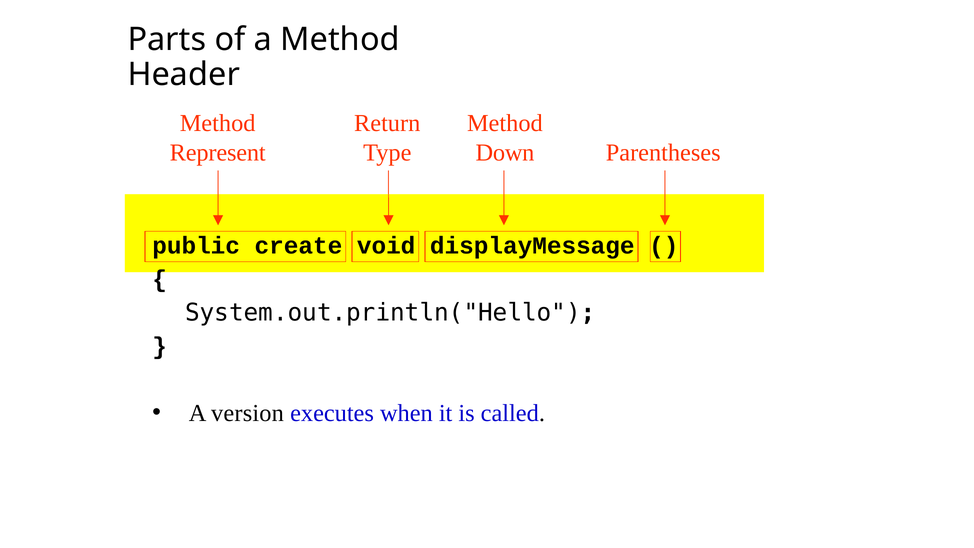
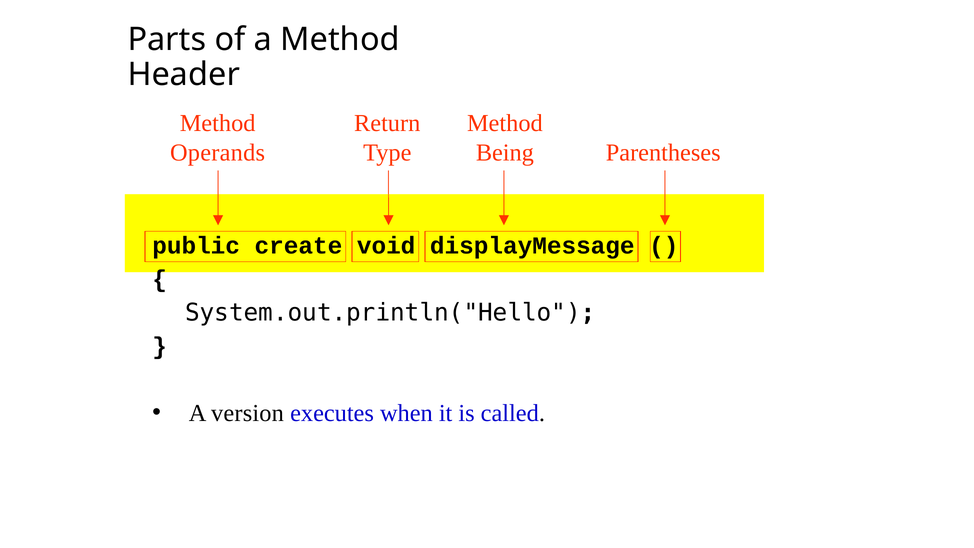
Represent: Represent -> Operands (218, 153)
Down: Down -> Being (505, 153)
